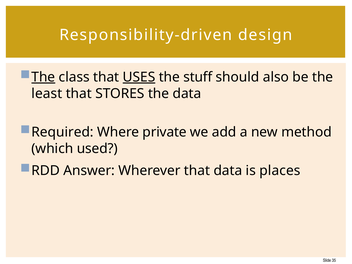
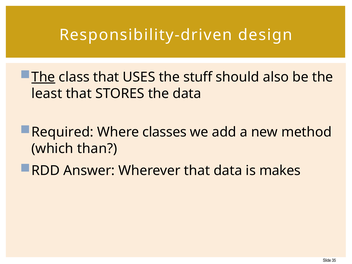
USES underline: present -> none (139, 77)
private: private -> classes (165, 132)
used: used -> than (97, 149)
places: places -> makes (280, 171)
